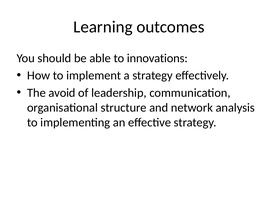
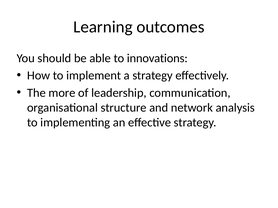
avoid: avoid -> more (62, 93)
